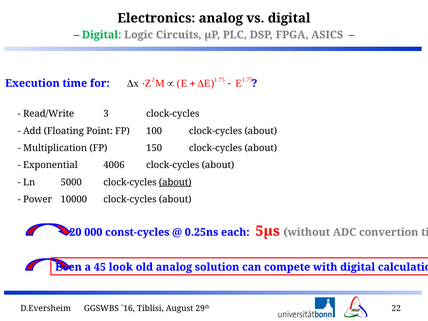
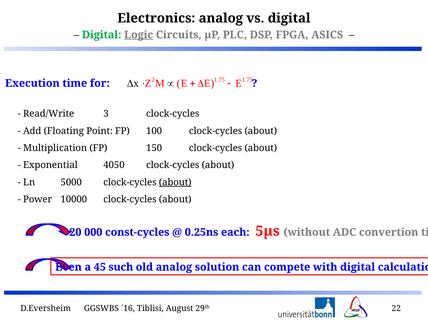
Logic underline: none -> present (139, 35)
4006: 4006 -> 4050 (114, 165)
look: look -> such (121, 267)
